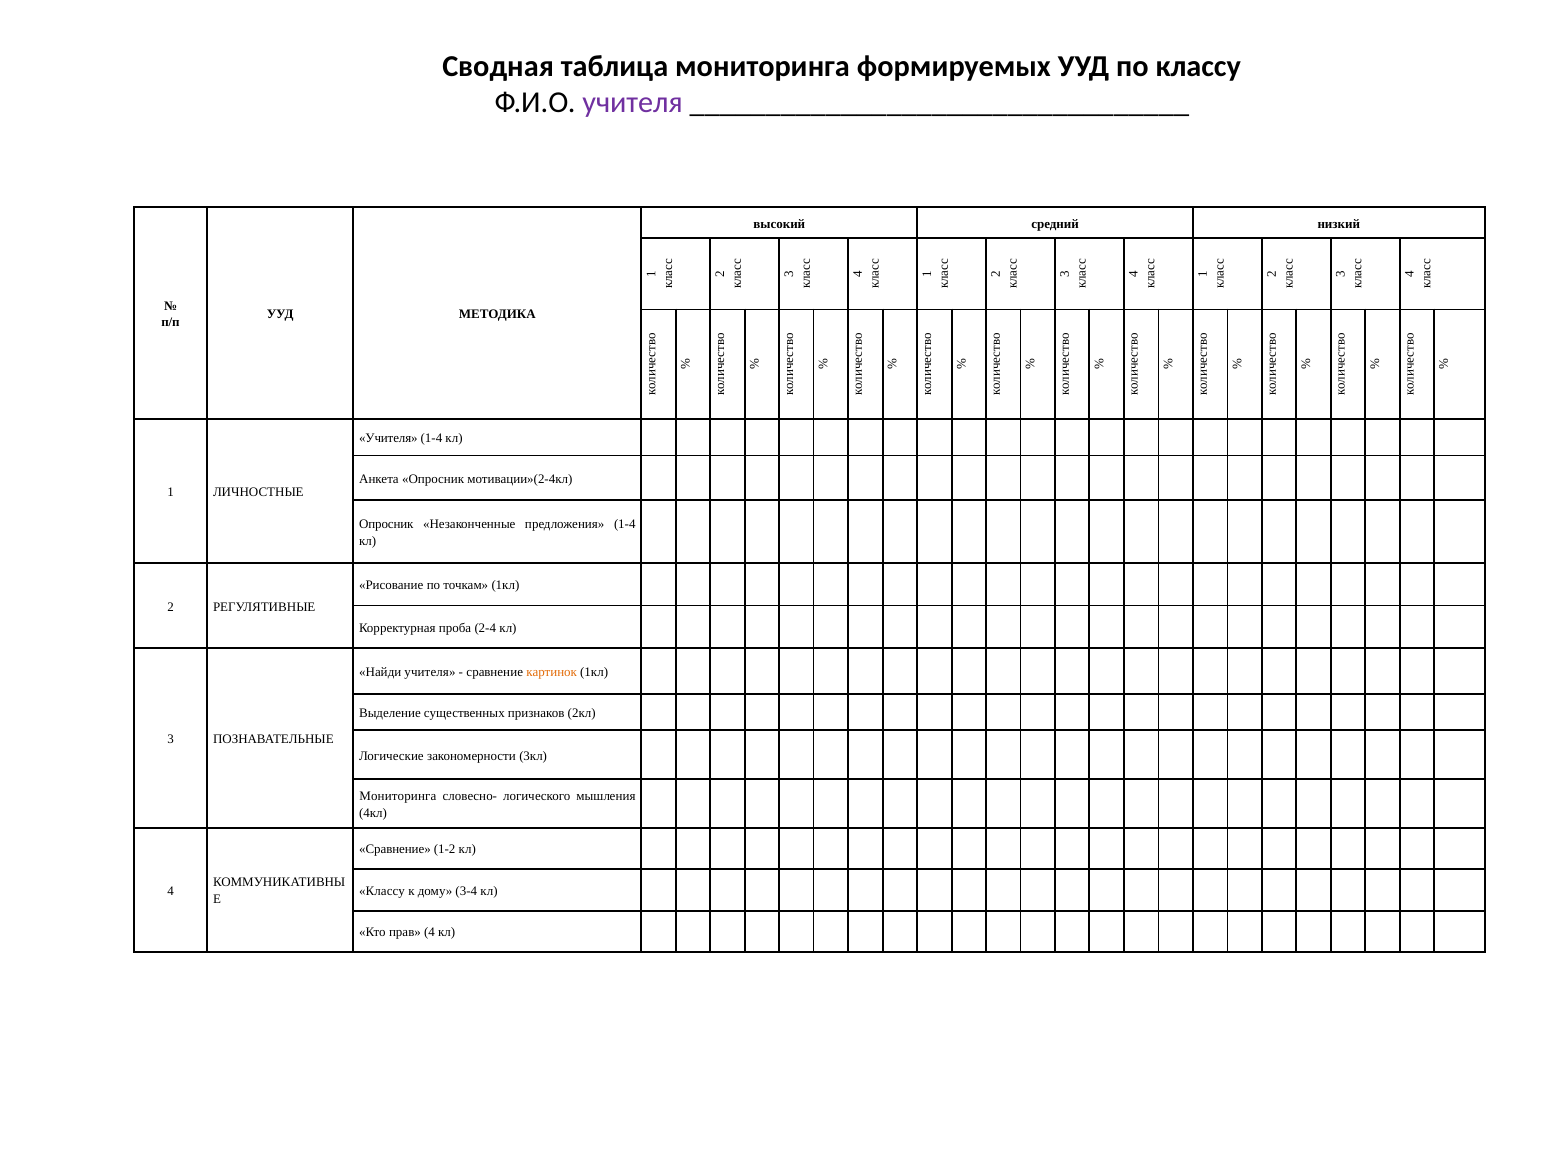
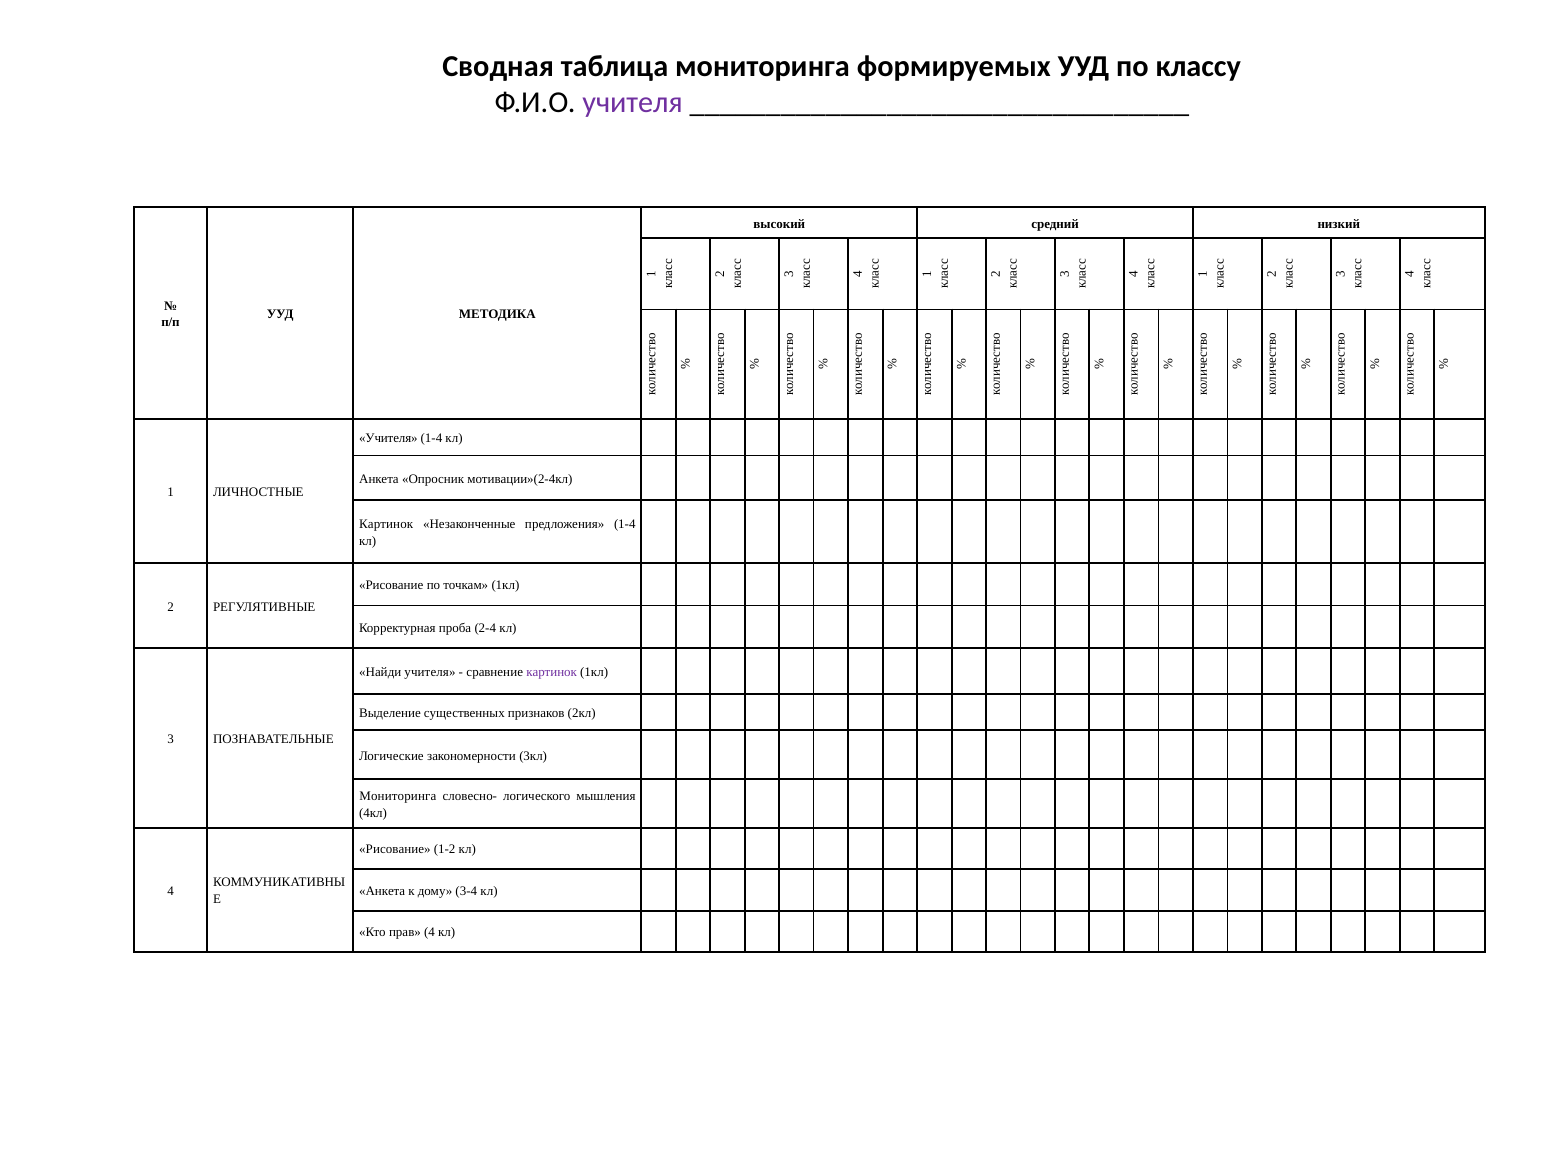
Опросник: Опросник -> Картинок (386, 525)
картинок colour: orange -> purple (552, 672)
Сравнение: Сравнение -> Рисование (395, 850)
Классу: Классу -> Анкета (382, 891)
